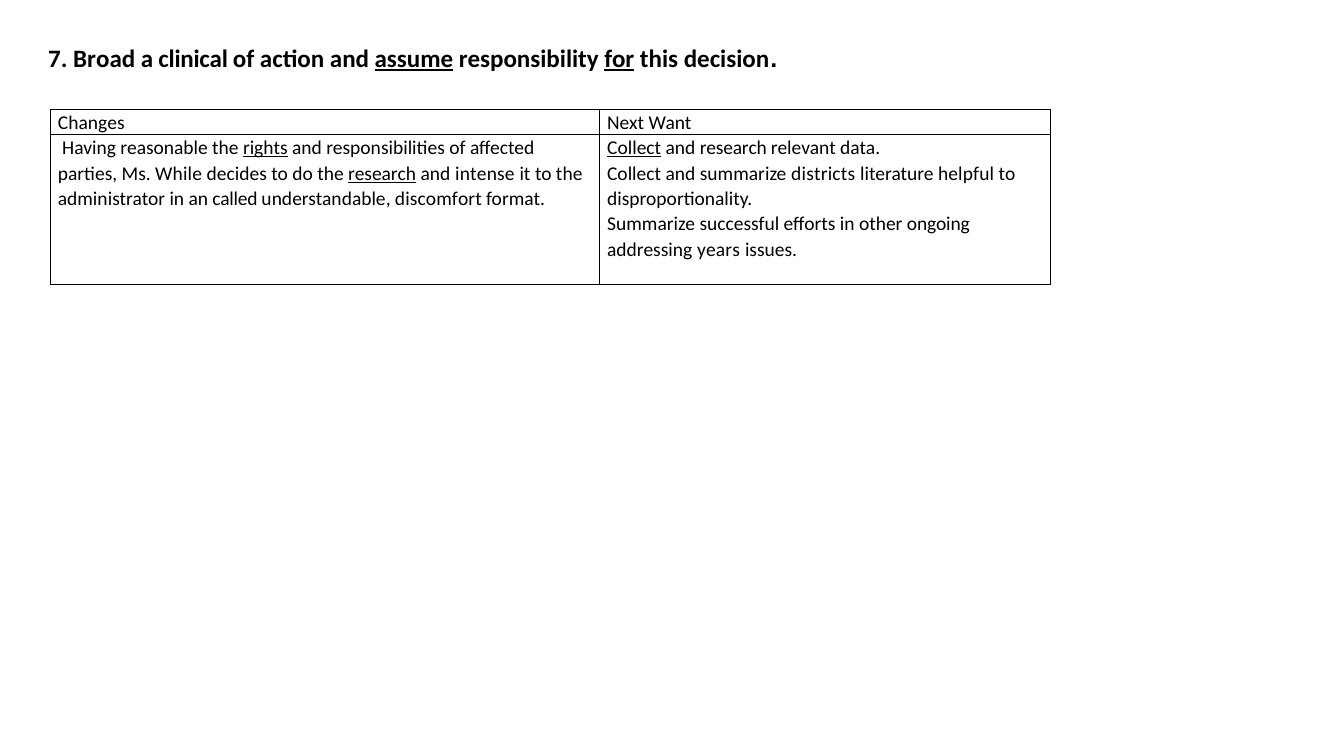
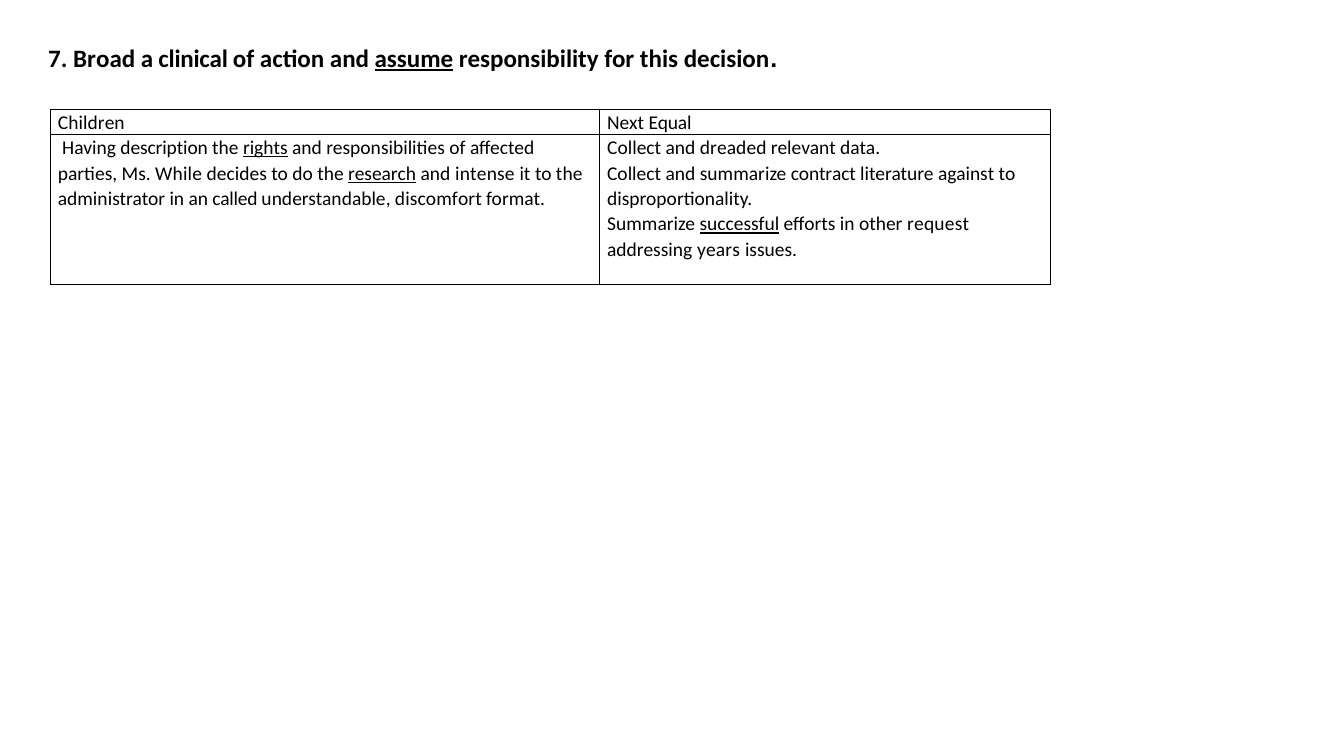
for underline: present -> none (619, 59)
Changes: Changes -> Children (91, 123)
Want: Want -> Equal (670, 123)
reasonable: reasonable -> description (164, 148)
Collect underline: present -> none (634, 148)
and research: research -> dreaded (733, 148)
districts: districts -> contract (823, 174)
helpful: helpful -> against (966, 174)
successful underline: none -> present (739, 225)
ongoing: ongoing -> request (938, 225)
